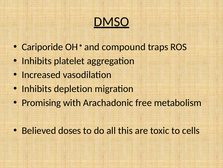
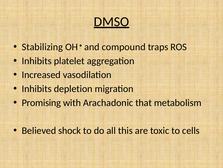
Cariporide: Cariporide -> Stabilizing (42, 47)
free: free -> that (144, 102)
doses: doses -> shock (70, 130)
